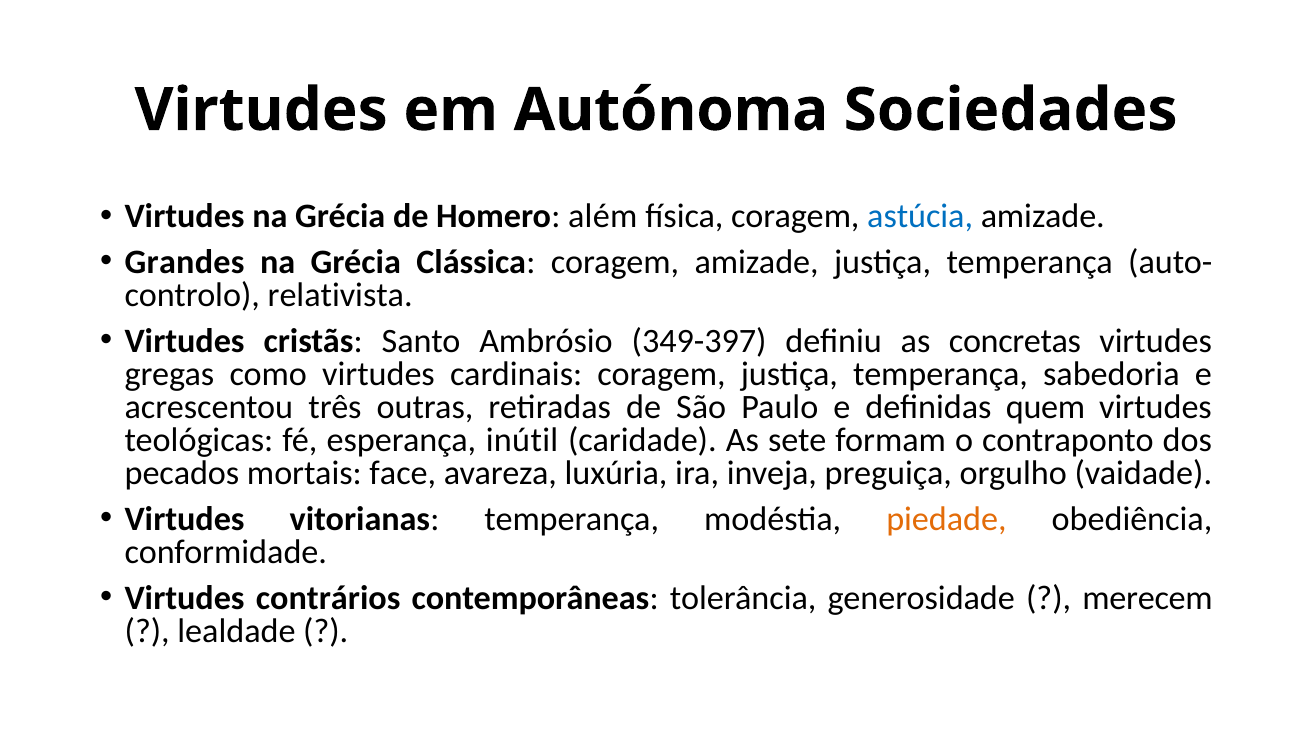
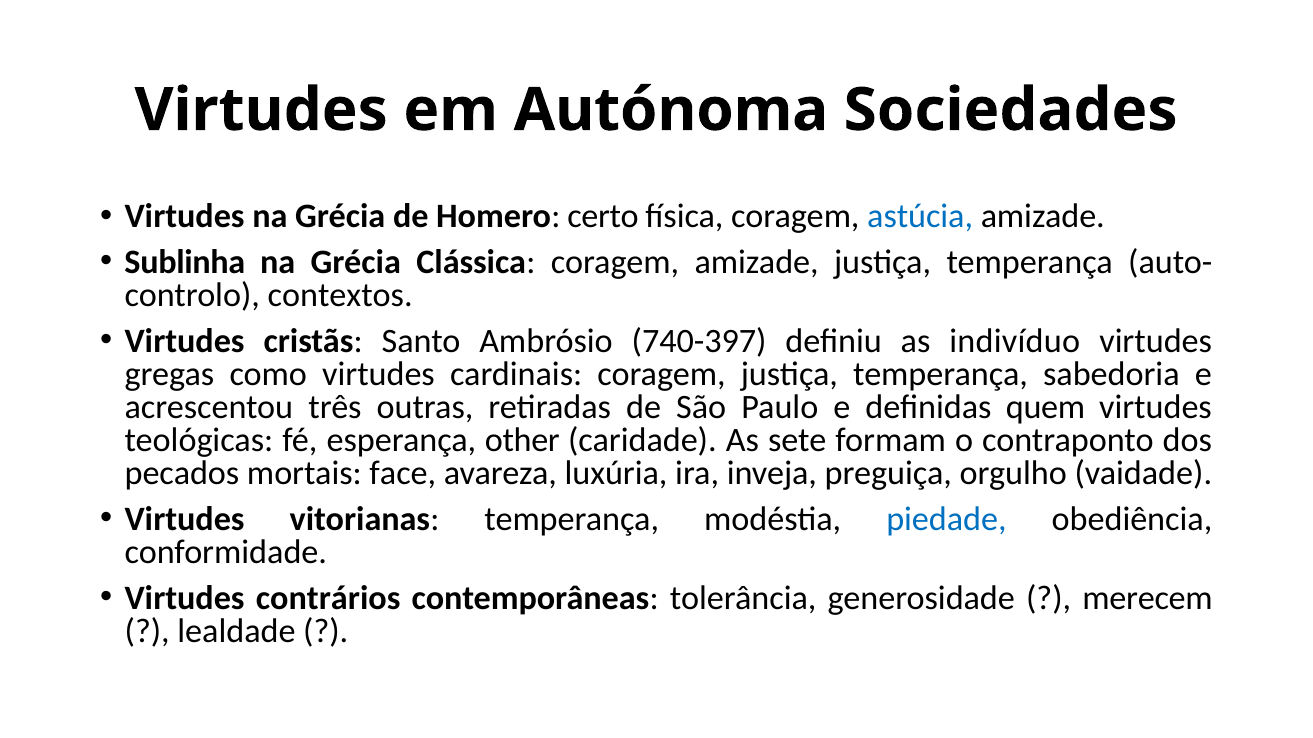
além: além -> certo (603, 217)
Grandes: Grandes -> Sublinha (185, 262)
relativista: relativista -> contextos (340, 296)
349-397: 349-397 -> 740-397 (699, 341)
concretas: concretas -> indivíduo (1015, 341)
inútil: inútil -> other (522, 441)
piedade colour: orange -> blue (946, 520)
